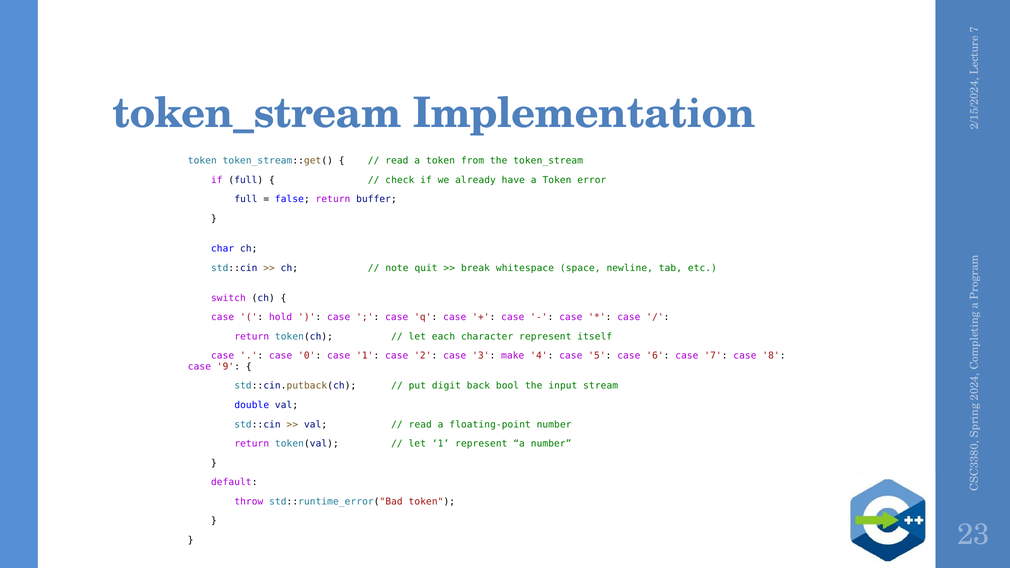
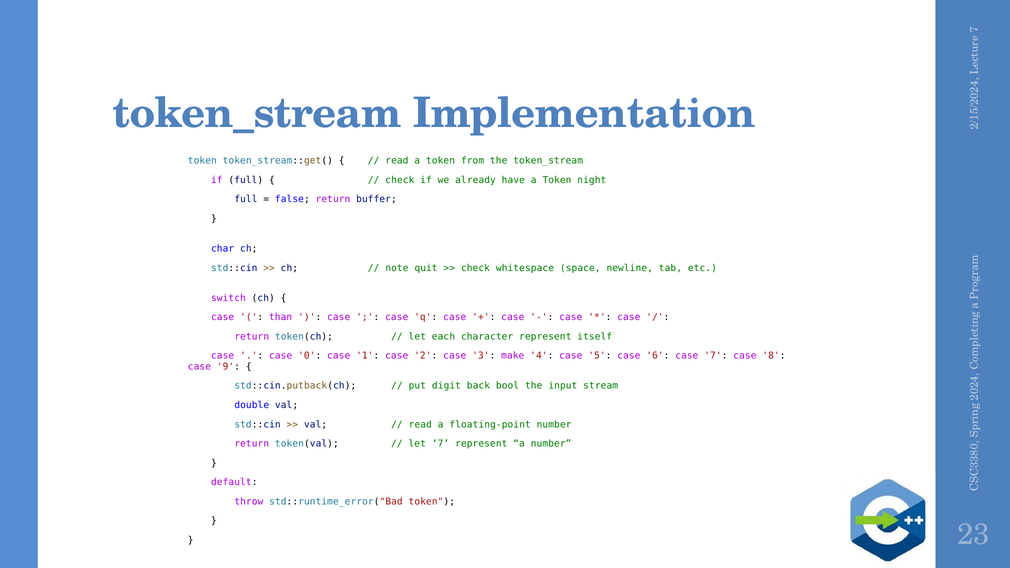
error: error -> night (592, 180)
break: break -> check (475, 268)
hold: hold -> than (281, 317)
let 1: 1 -> 7 (440, 444)
